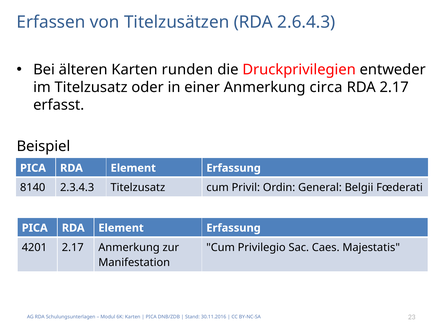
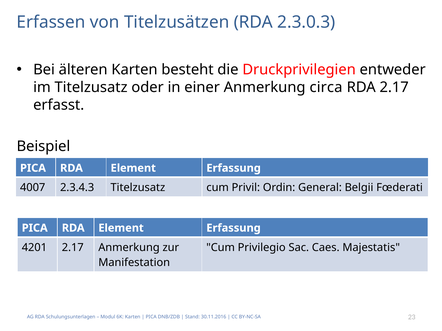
2.6.4.3: 2.6.4.3 -> 2.3.0.3 (306, 22)
runden: runden -> besteht (187, 70)
8140: 8140 -> 4007 (33, 188)
